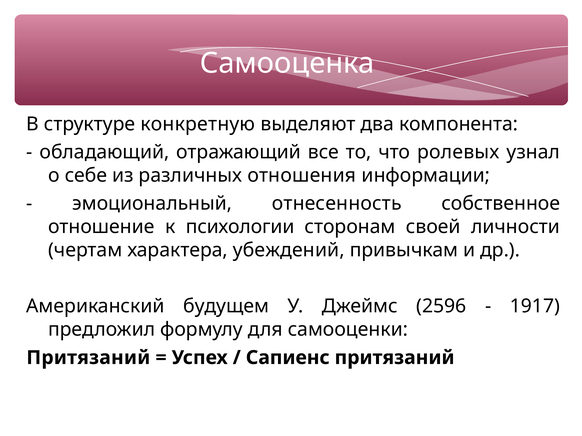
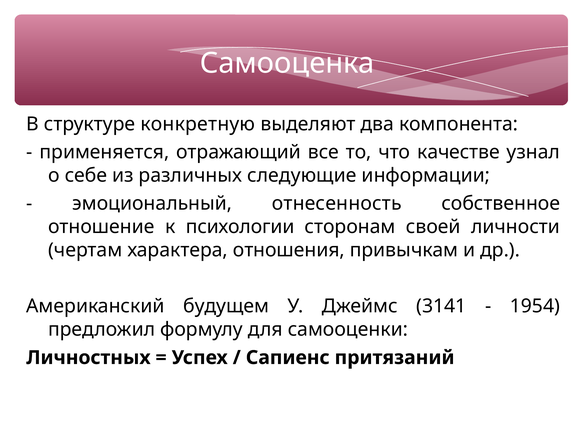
обладающий: обладающий -> применяется (104, 152)
ролевых: ролевых -> качестве (458, 152)
отношения: отношения -> следующие (302, 176)
убеждений: убеждений -> отношения (289, 250)
2596: 2596 -> 3141 (441, 307)
1917: 1917 -> 1954 (535, 307)
Притязаний: Притязаний -> Личностных (88, 358)
